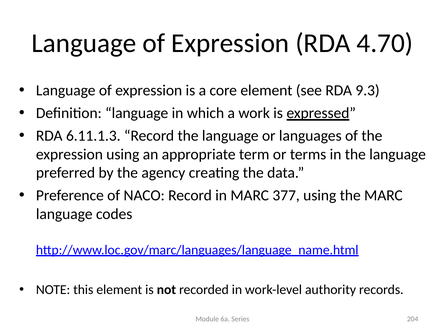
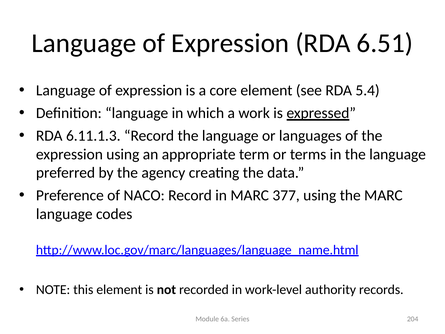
4.70: 4.70 -> 6.51 (385, 43)
9.3: 9.3 -> 5.4 (368, 90)
